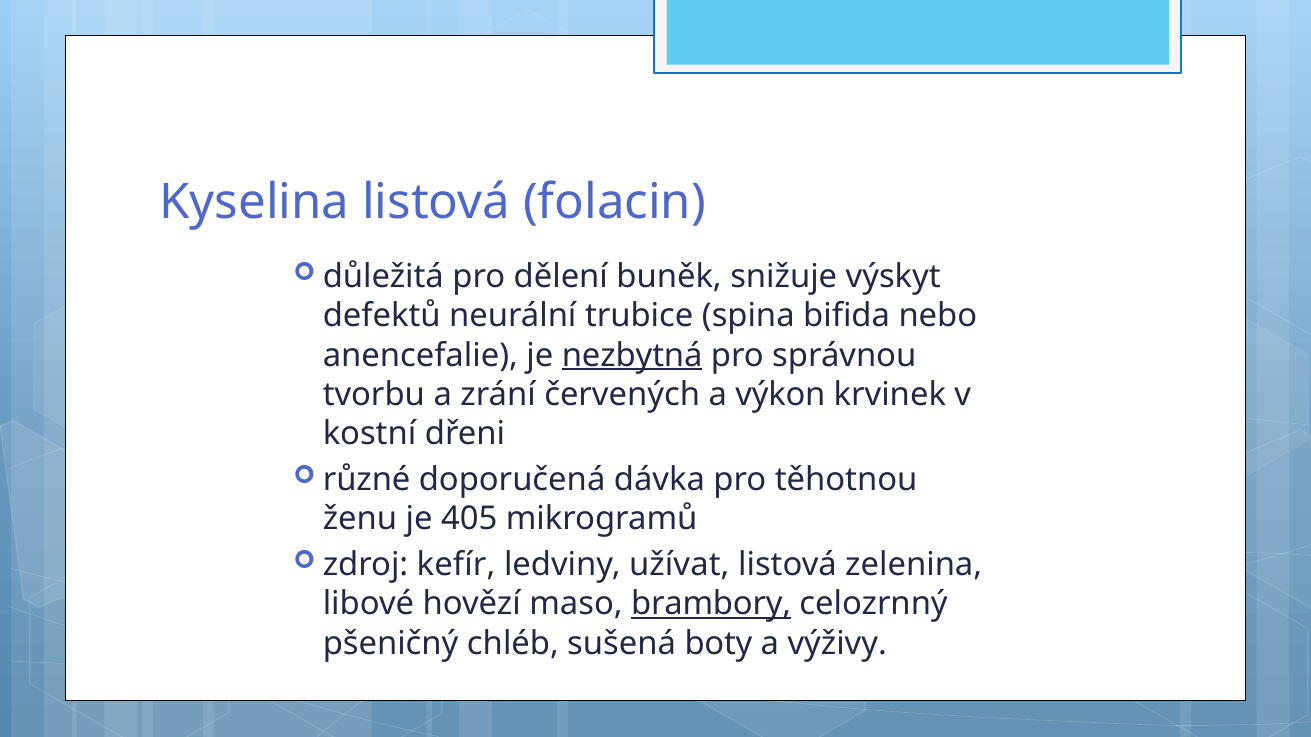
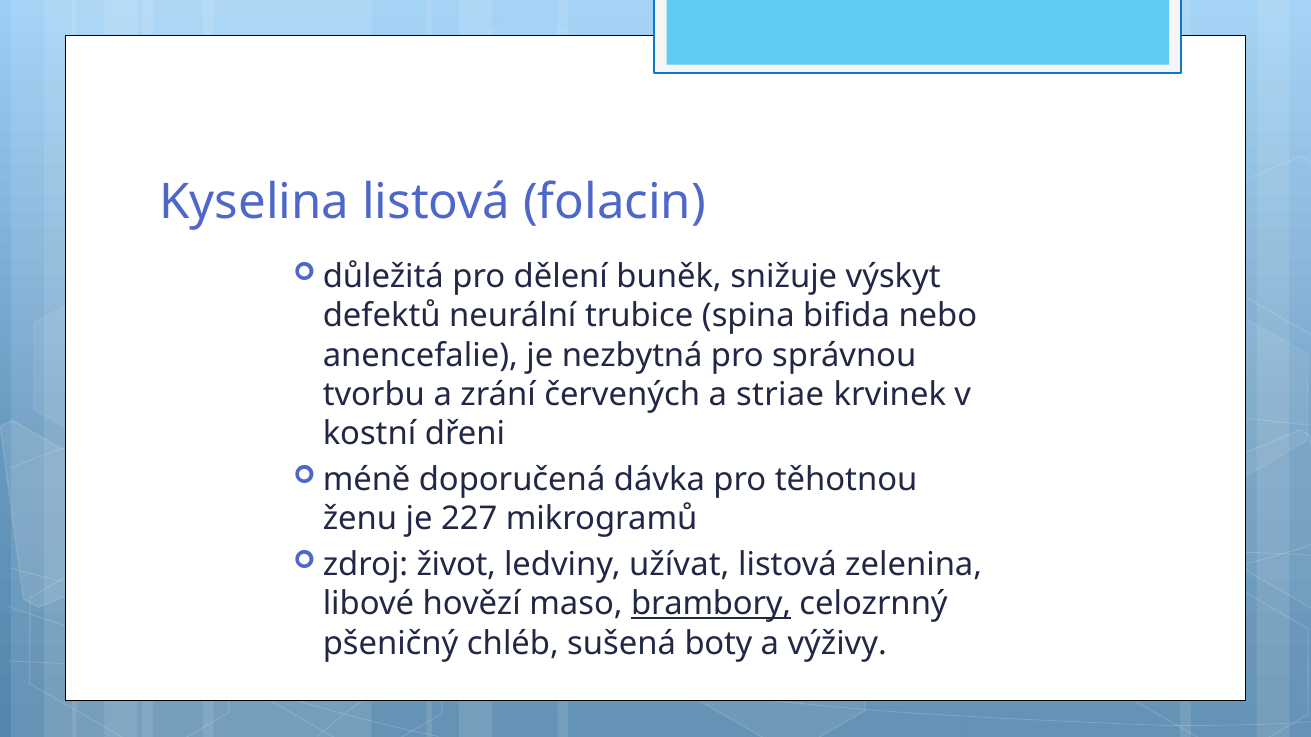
nezbytná underline: present -> none (632, 355)
výkon: výkon -> striae (780, 395)
různé: různé -> méně (367, 480)
405: 405 -> 227 (469, 519)
kefír: kefír -> život (456, 565)
